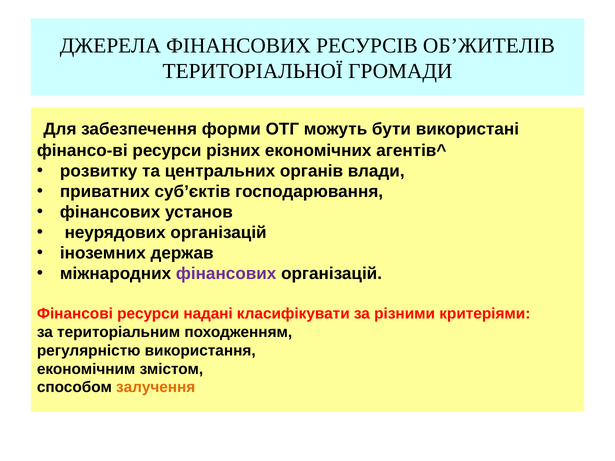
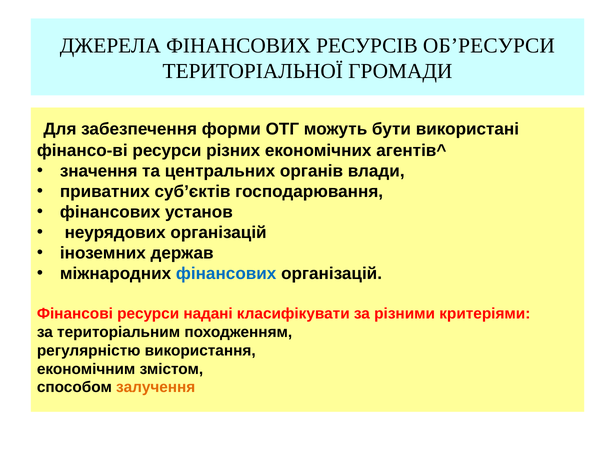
ОБ’ЖИТЕЛІВ: ОБ’ЖИТЕЛІВ -> ОБ’РЕСУРСИ (489, 46)
розвитку: розвитку -> значення (99, 171)
фінансових colour: purple -> blue (226, 274)
